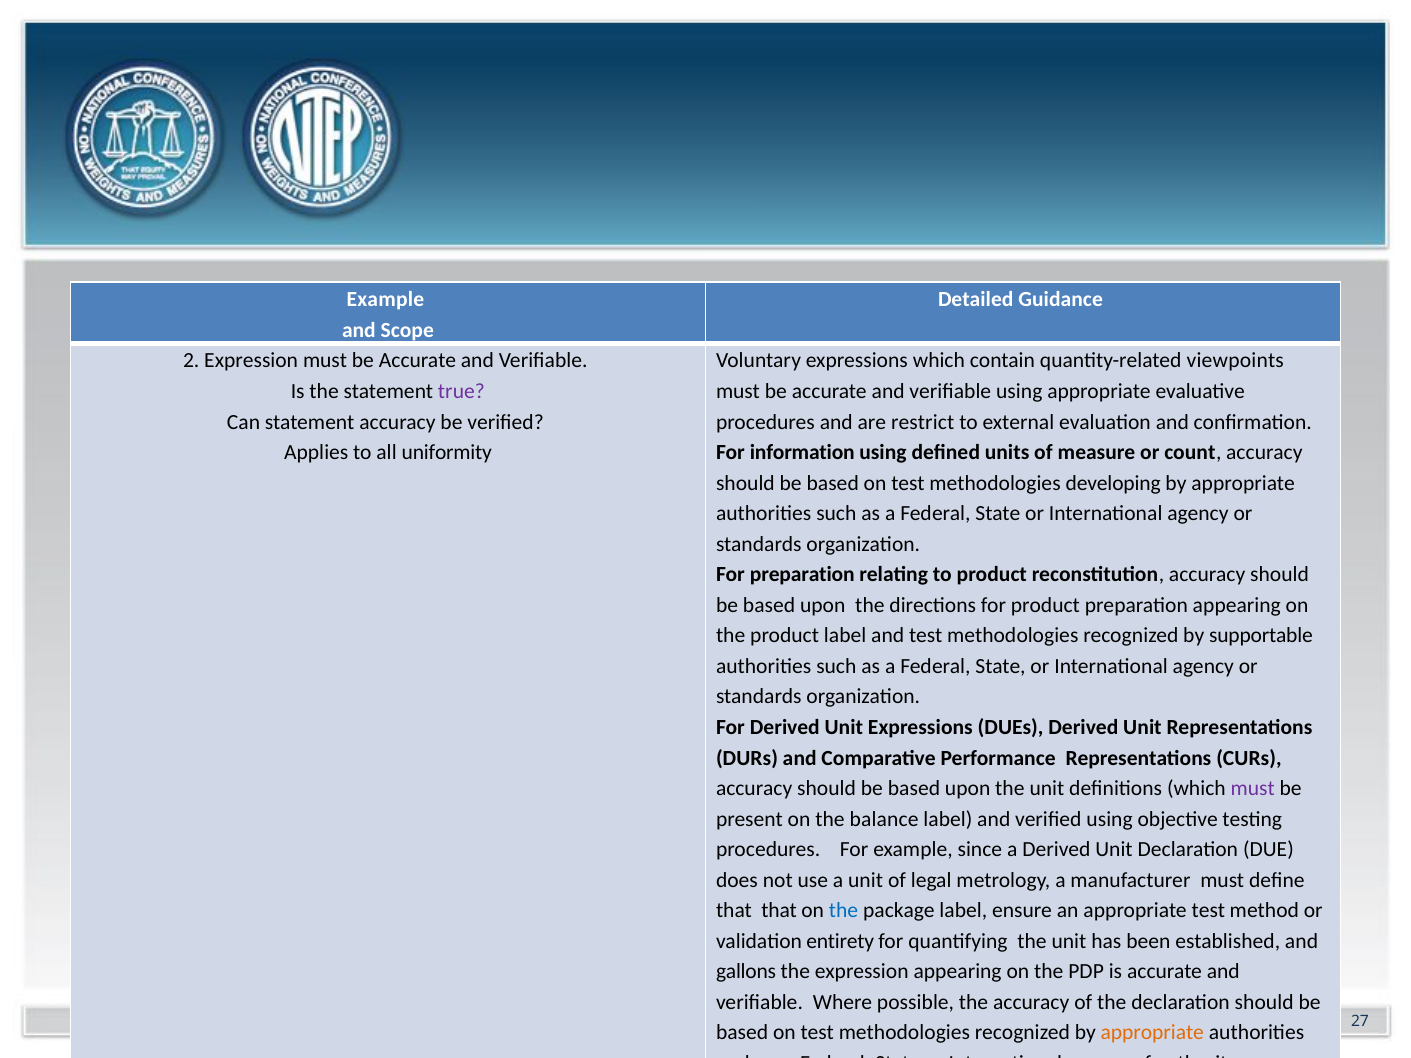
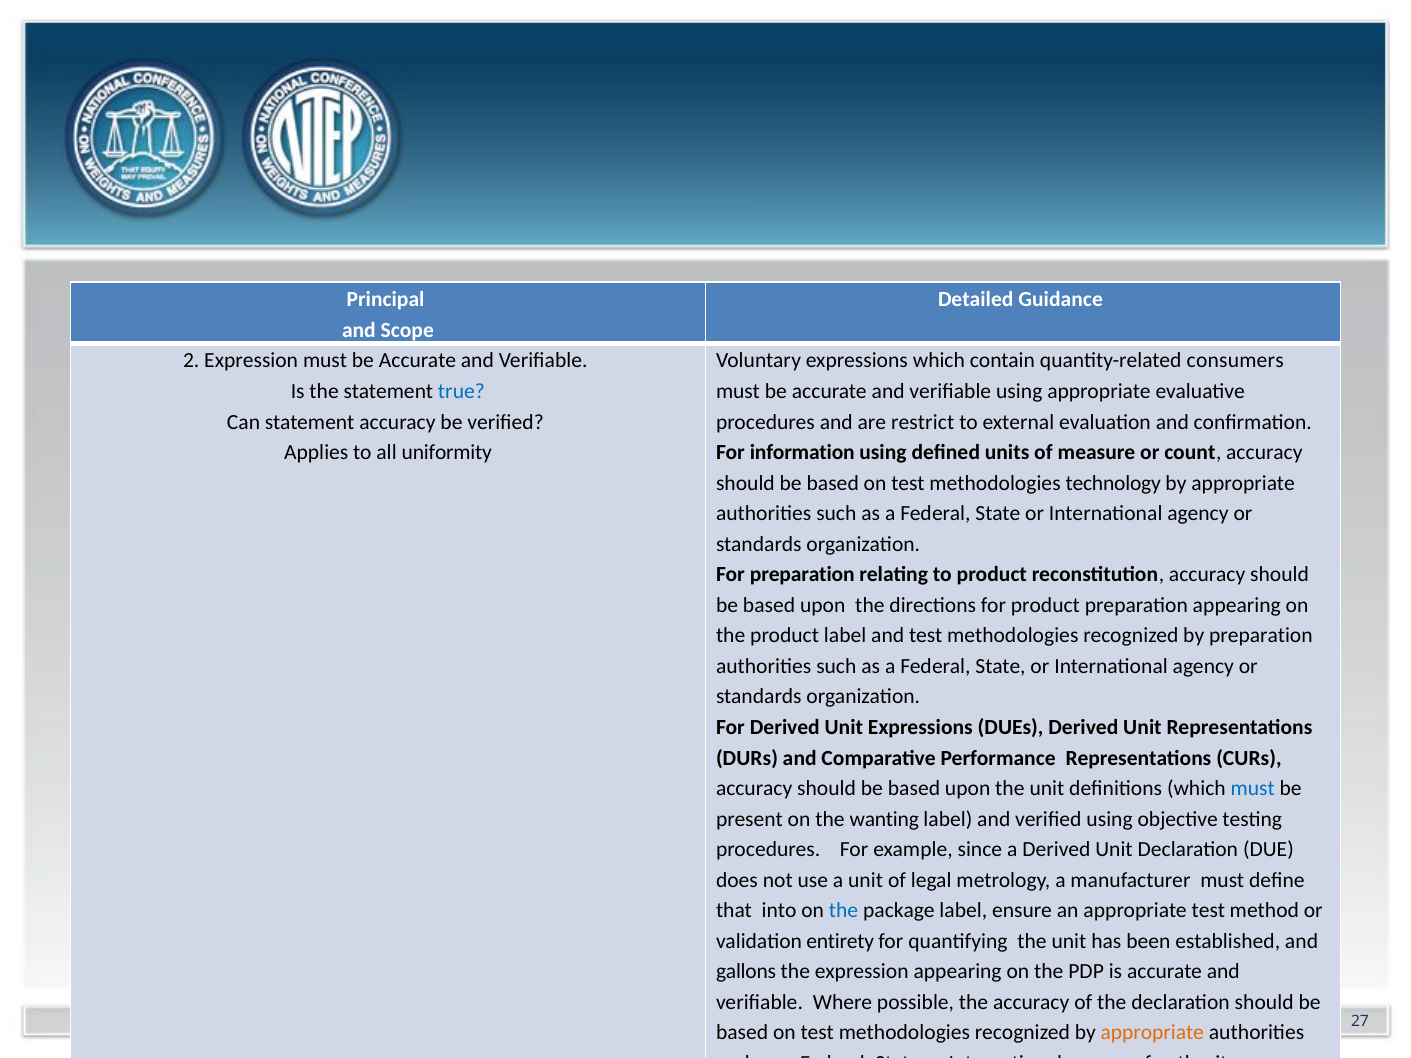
Example: Example -> Principal (386, 300)
viewpoints: viewpoints -> consumers (1235, 361)
true colour: purple -> blue (461, 391)
developing: developing -> technology (1113, 483)
by supportable: supportable -> preparation (1261, 636)
must colour: purple -> blue (1253, 789)
balance: balance -> wanting (884, 819)
that that: that -> into (779, 911)
